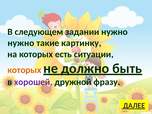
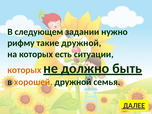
нужно: нужно -> рифму (21, 43)
такие картинку: картинку -> дружной (81, 43)
хорошей colour: purple -> orange (33, 82)
фразу: фразу -> семья (107, 82)
